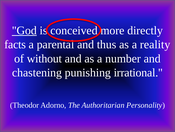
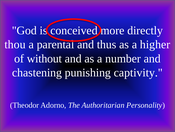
God underline: present -> none (24, 30)
facts: facts -> thou (15, 44)
reality: reality -> higher (155, 44)
irrational: irrational -> captivity (138, 72)
